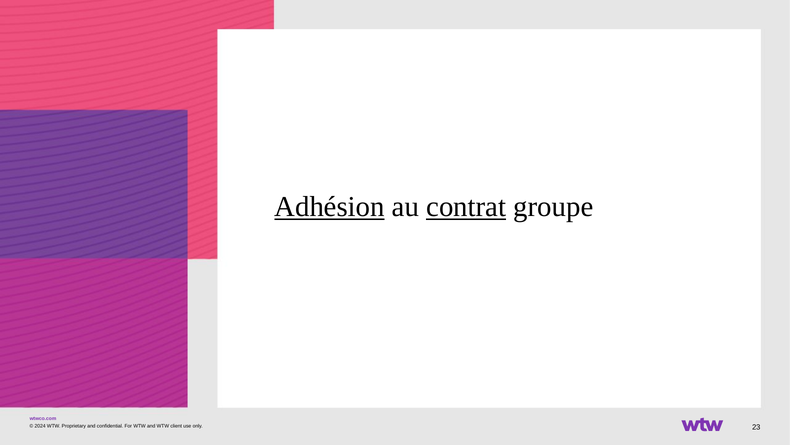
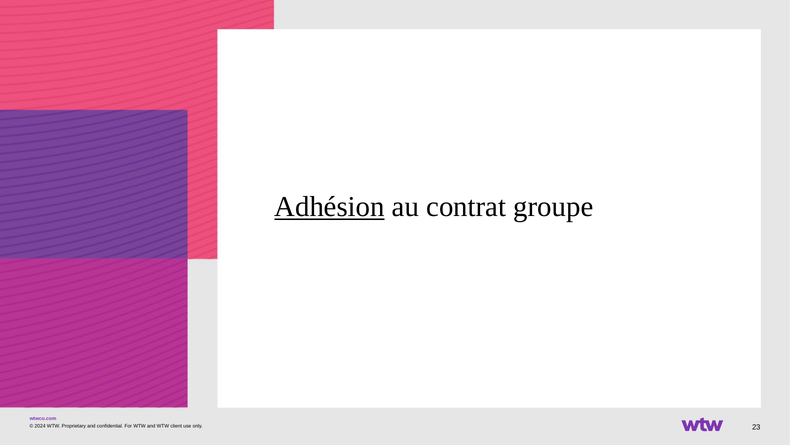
contrat underline: present -> none (466, 206)
